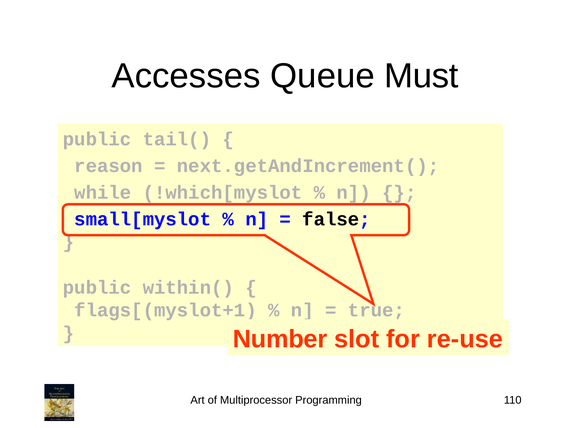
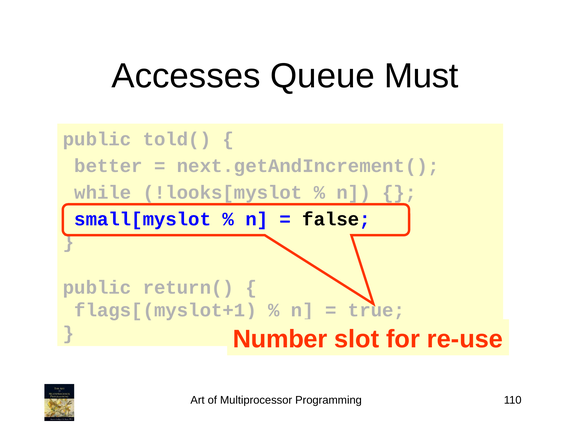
tail(: tail( -> told( (177, 139)
reason: reason -> better (108, 166)
!which[myslot: !which[myslot -> !looks[myslot (223, 192)
within(: within( -> return( (188, 287)
